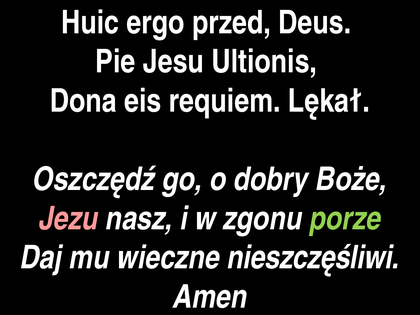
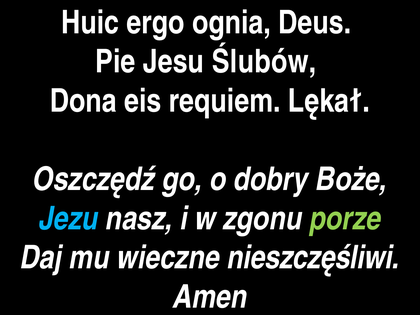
przed: przed -> ognia (231, 23)
Ultionis: Ultionis -> Ślubów (264, 62)
Jezu colour: pink -> light blue (68, 219)
